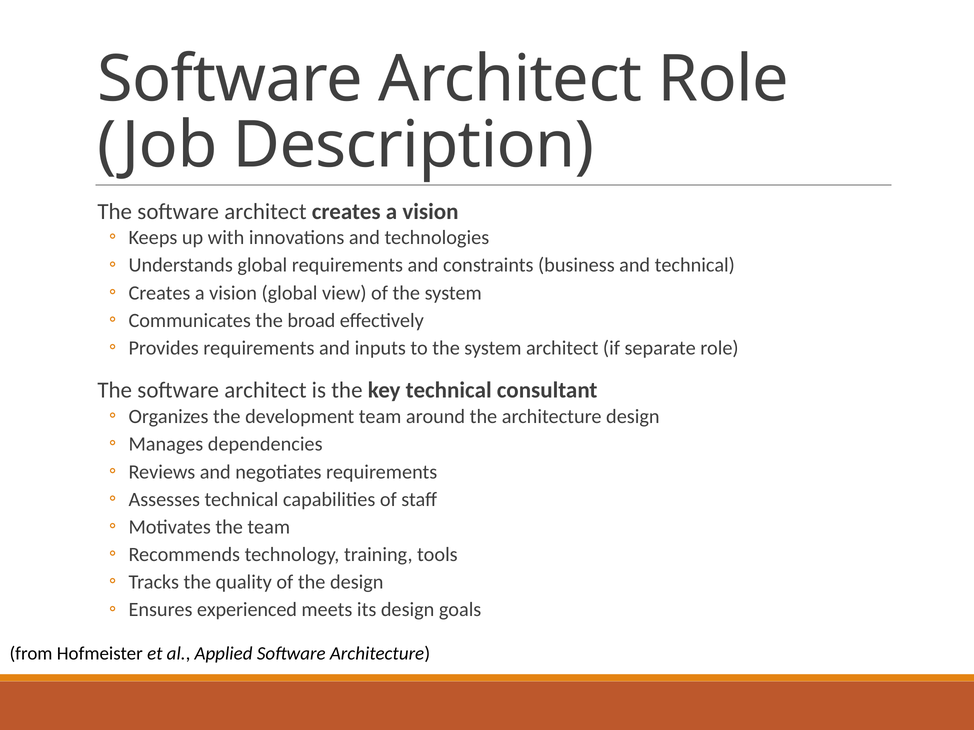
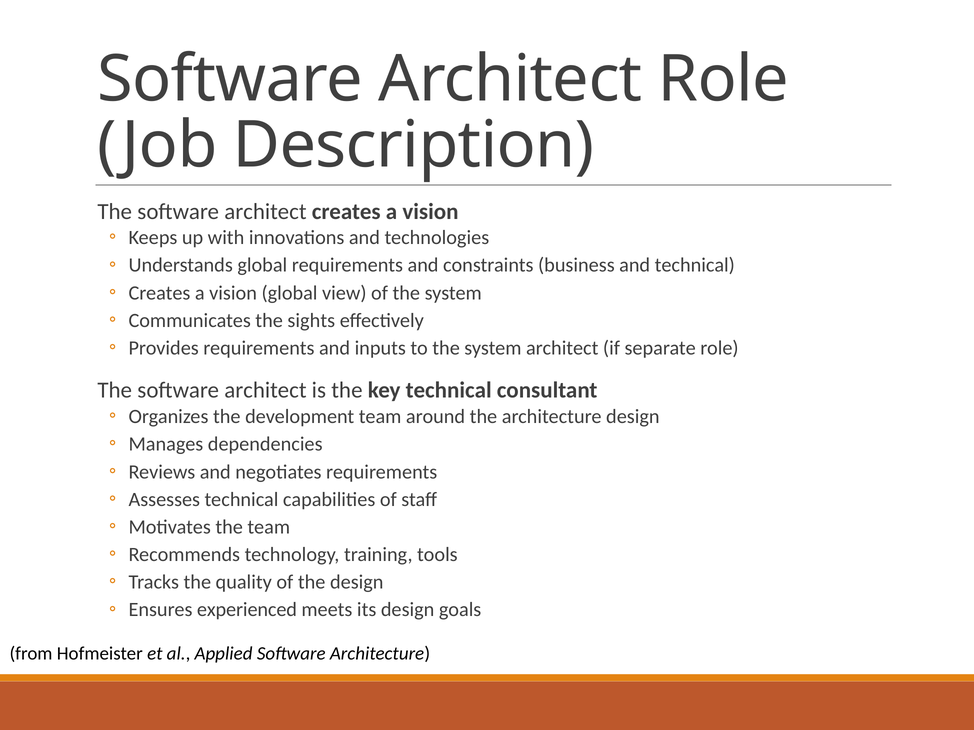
broad: broad -> sights (311, 321)
